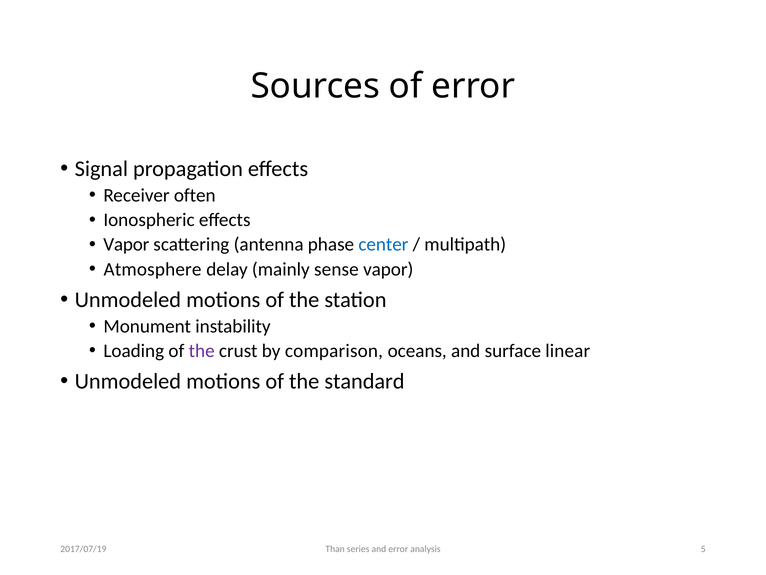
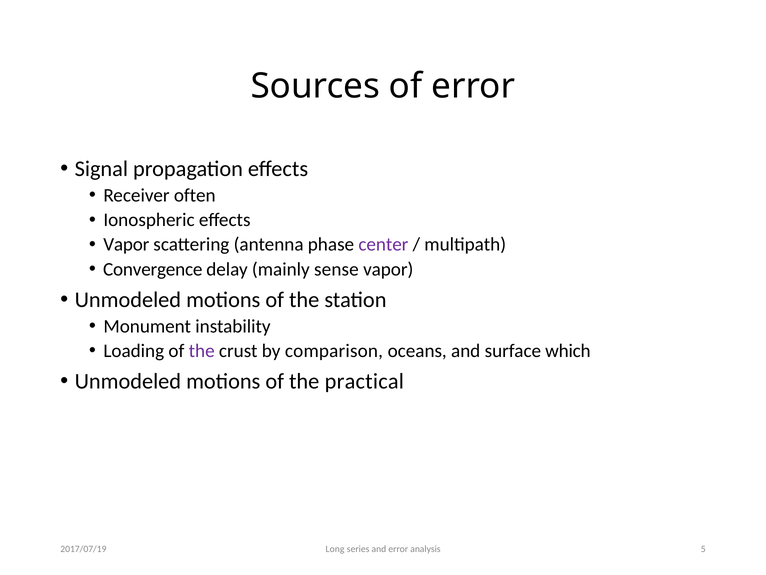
center colour: blue -> purple (383, 244)
Atmosphere: Atmosphere -> Convergence (153, 269)
linear: linear -> which (568, 351)
standard: standard -> practical (364, 381)
Than: Than -> Long (335, 548)
